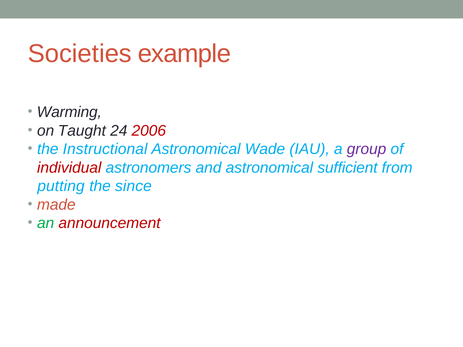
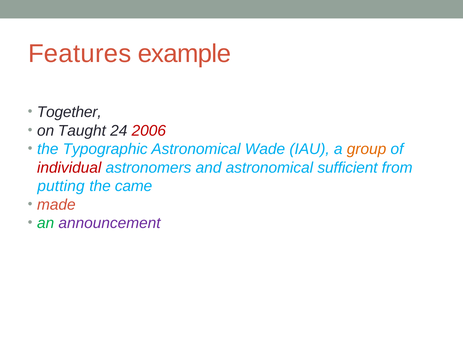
Societies: Societies -> Features (80, 54)
Warming: Warming -> Together (69, 112)
Instructional: Instructional -> Typographic (105, 149)
group colour: purple -> orange (367, 149)
since: since -> came (134, 186)
announcement colour: red -> purple (110, 223)
